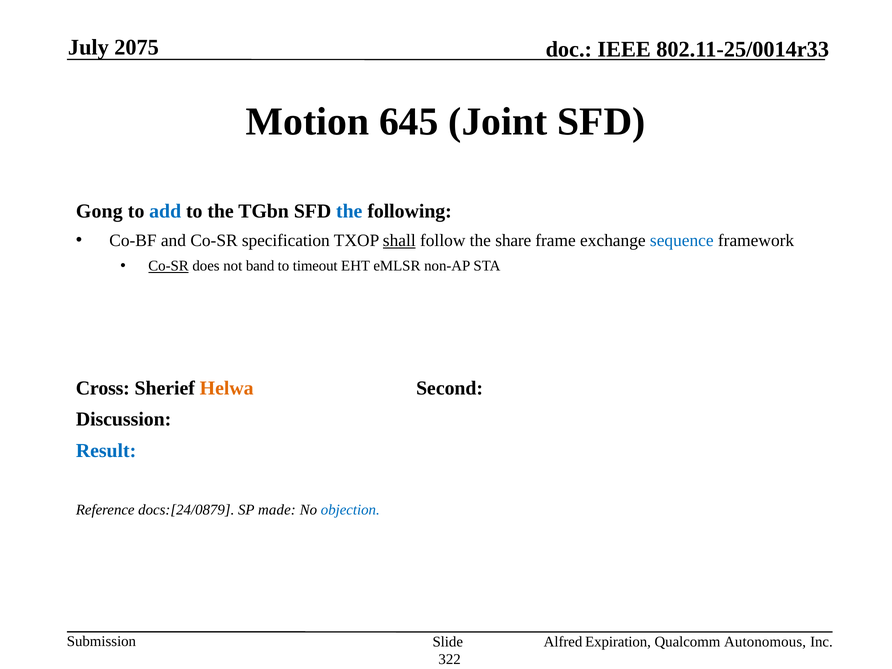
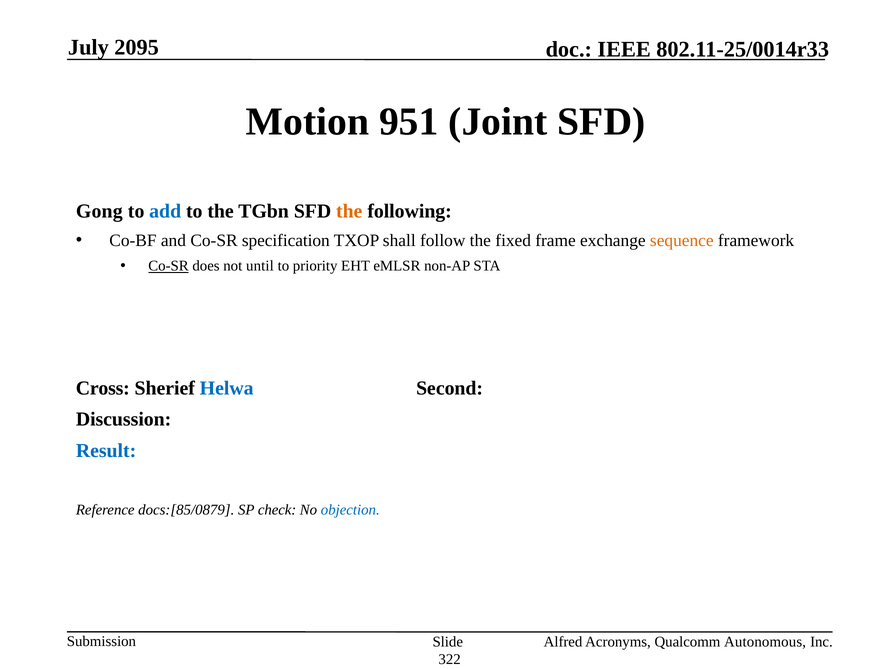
2075: 2075 -> 2095 (137, 47)
645: 645 -> 951 (409, 122)
the colour: blue -> orange (349, 211)
shall underline: present -> none (399, 241)
share: share -> fixed (513, 241)
sequence colour: blue -> orange (682, 241)
band: band -> until (260, 266)
timeout: timeout -> priority (315, 266)
Helwa colour: orange -> blue (227, 388)
docs:[24/0879: docs:[24/0879 -> docs:[85/0879 (186, 510)
made: made -> check (277, 510)
Expiration: Expiration -> Acronyms (618, 642)
